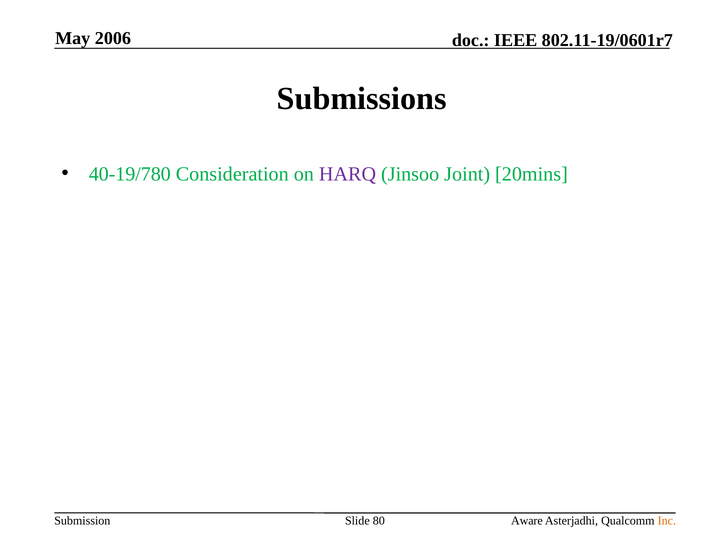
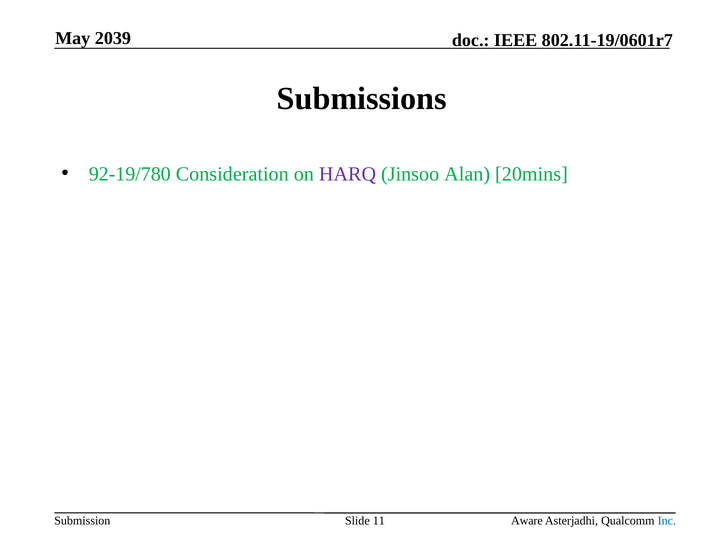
2006: 2006 -> 2039 (113, 38)
40-19/780: 40-19/780 -> 92-19/780 (130, 174)
Joint: Joint -> Alan (467, 174)
80: 80 -> 11 (379, 521)
Inc colour: orange -> blue (667, 521)
